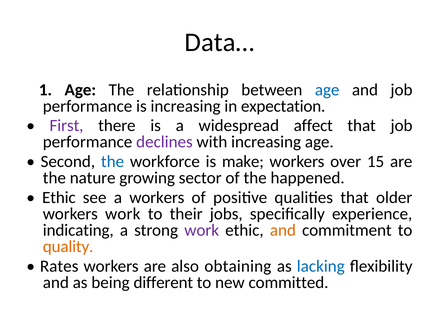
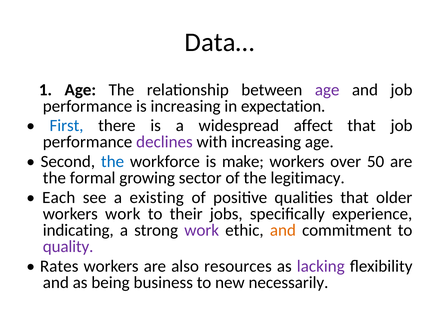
age colour: blue -> purple (327, 90)
First colour: purple -> blue (67, 126)
15: 15 -> 50 (376, 162)
nature: nature -> formal (93, 178)
happened: happened -> legitimacy (308, 178)
Ethic: Ethic -> Each (59, 198)
a workers: workers -> existing (157, 198)
quality colour: orange -> purple (68, 247)
obtaining: obtaining -> resources (238, 266)
lacking colour: blue -> purple (321, 266)
different: different -> business (163, 283)
committed: committed -> necessarily (288, 283)
